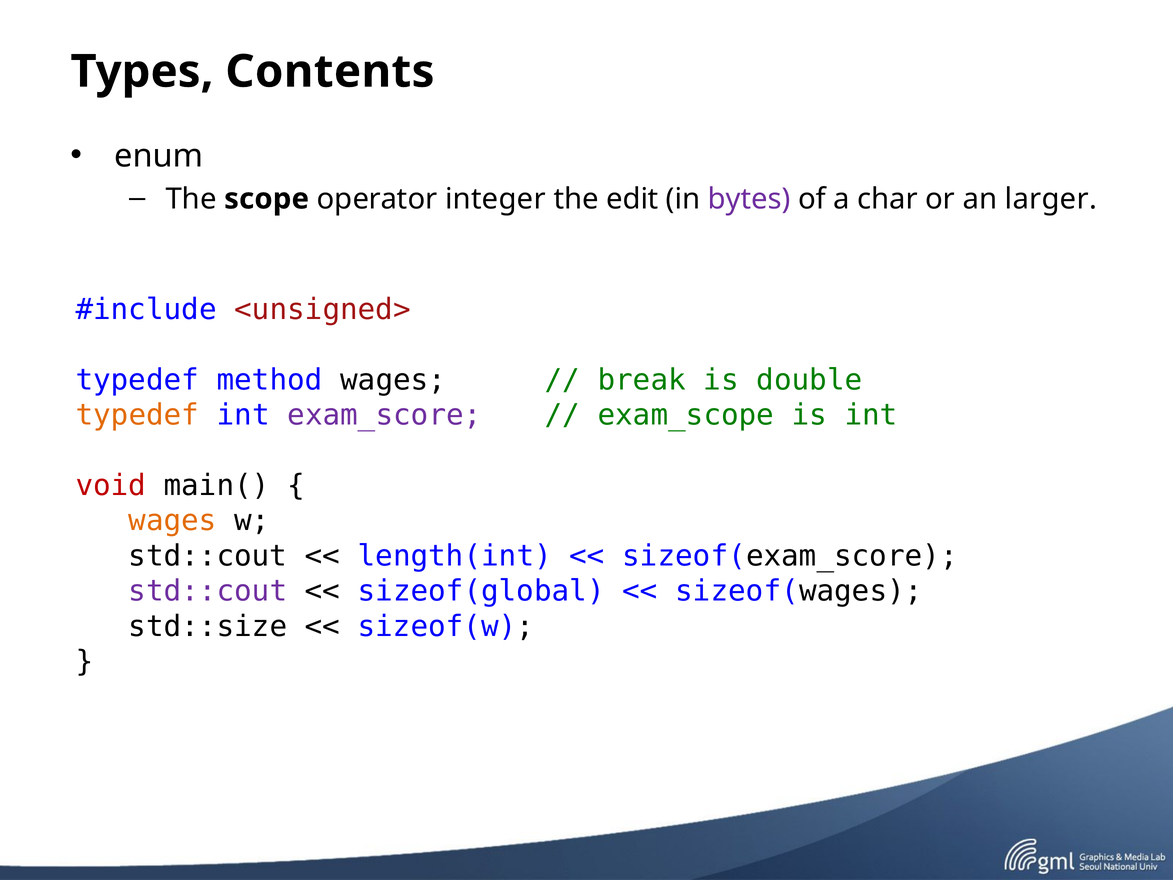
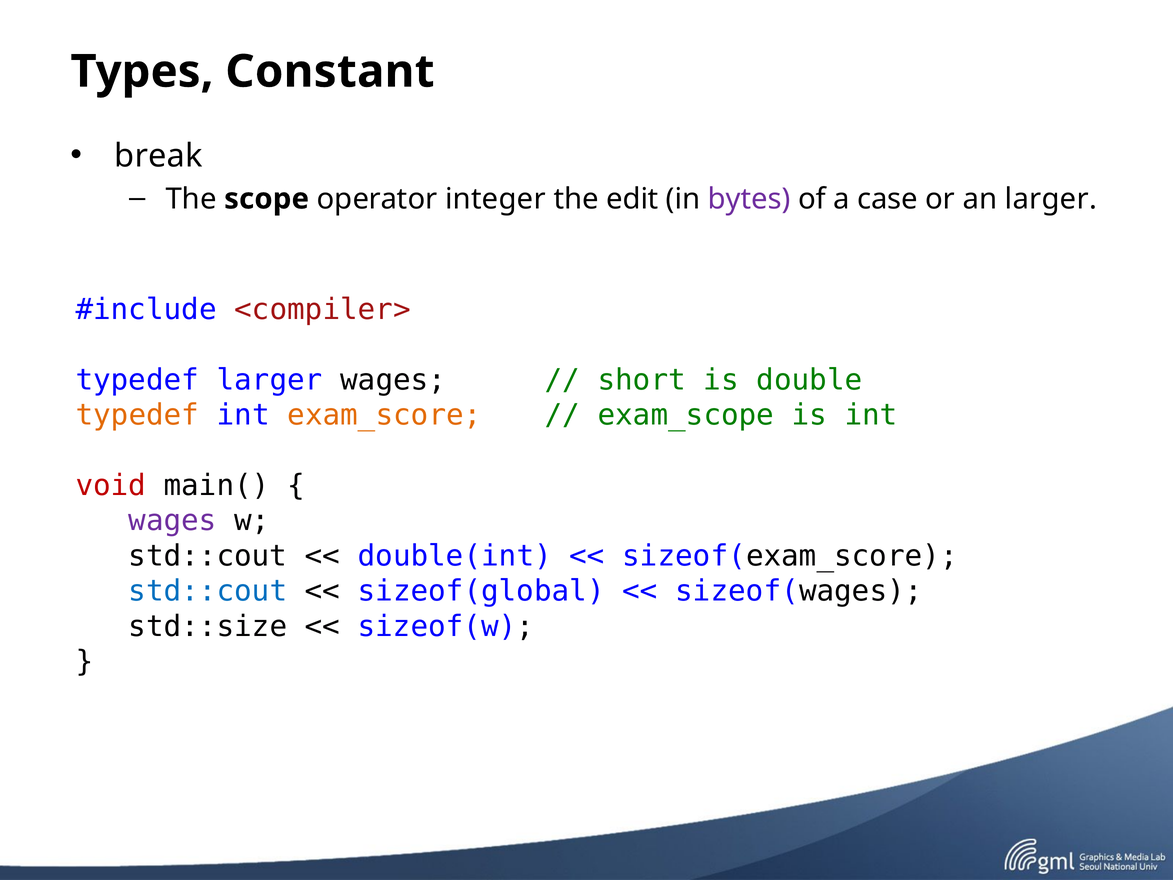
Contents: Contents -> Constant (330, 72)
enum: enum -> break (159, 156)
char: char -> case (888, 199)
<unsigned>: <unsigned> -> <compiler> (323, 309)
typedef method: method -> larger (270, 380)
break: break -> short (642, 380)
exam_score colour: purple -> orange (384, 415)
wages colour: orange -> purple (173, 521)
length(int: length(int -> double(int (455, 556)
std::cout colour: purple -> blue (208, 591)
